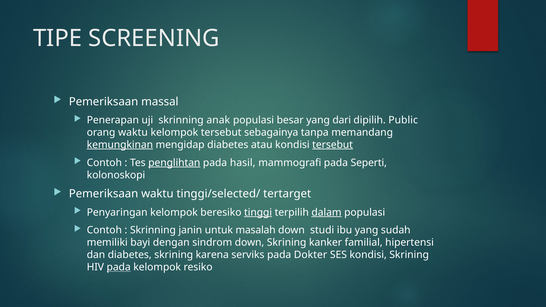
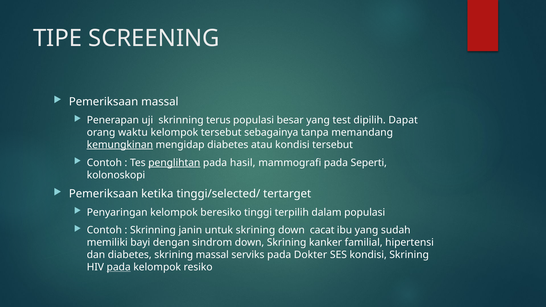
anak: anak -> terus (218, 120)
dari: dari -> test (342, 120)
Public: Public -> Dapat (403, 120)
tersebut underline: present -> none (333, 145)
Pemeriksaan waktu: waktu -> ketika (157, 194)
tinggi underline: present -> none (258, 212)
dalam underline: present -> none (327, 212)
untuk masalah: masalah -> skrining (255, 230)
studi: studi -> cacat (322, 230)
skrining karena: karena -> massal (212, 255)
